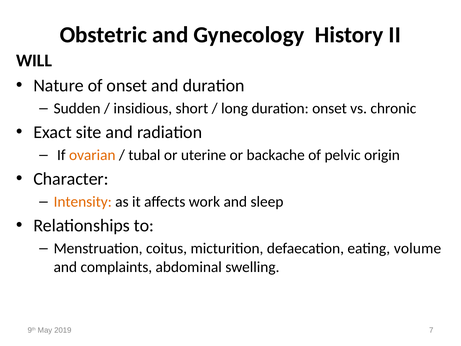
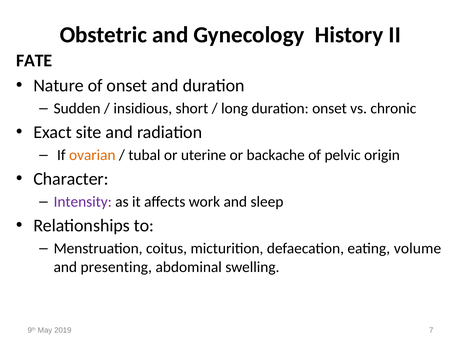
WILL: WILL -> FATE (34, 60)
Intensity colour: orange -> purple (83, 202)
complaints: complaints -> presenting (116, 267)
